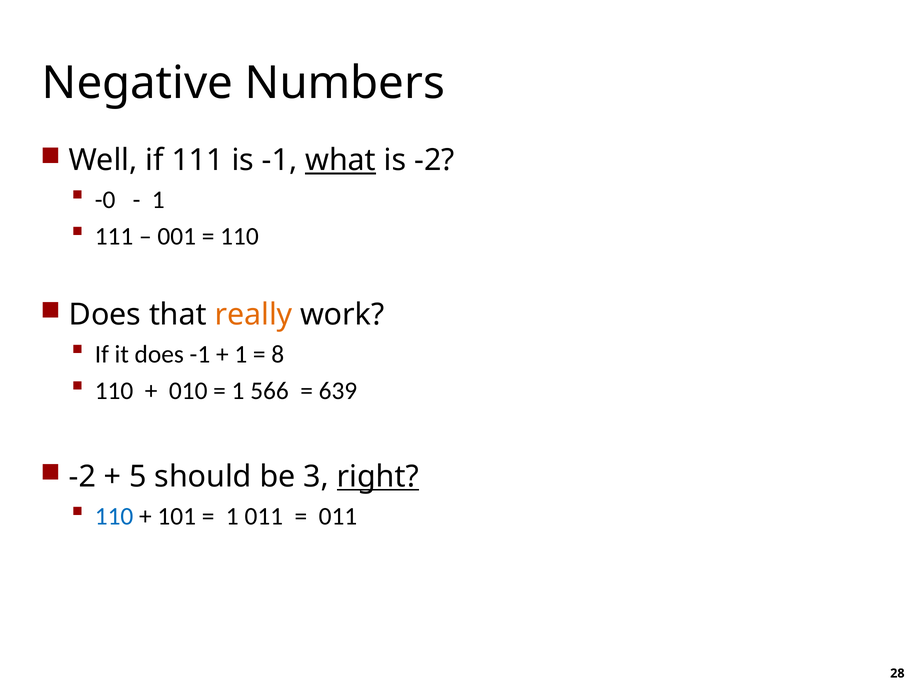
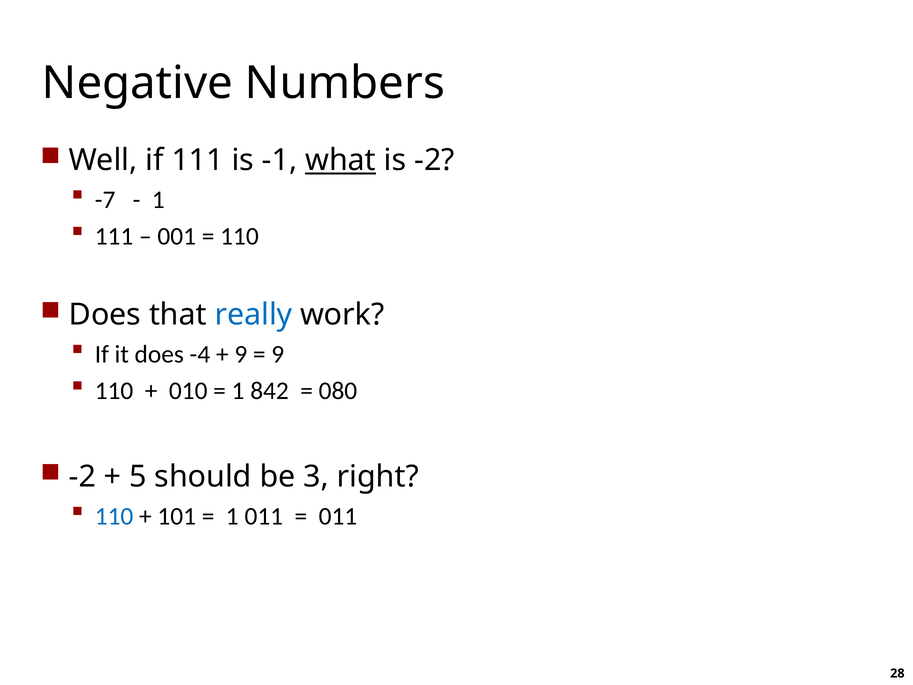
-0: -0 -> -7 (105, 200)
really colour: orange -> blue (254, 315)
does -1: -1 -> -4 (200, 354)
1: 1 -> 9 (241, 354)
8: 8 -> 9 (278, 354)
566: 566 -> 842 (270, 391)
639: 639 -> 080 (338, 391)
right underline: present -> none (378, 477)
